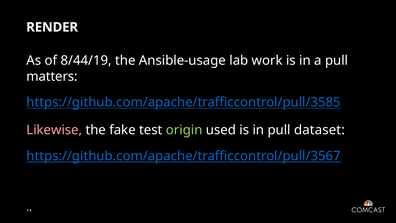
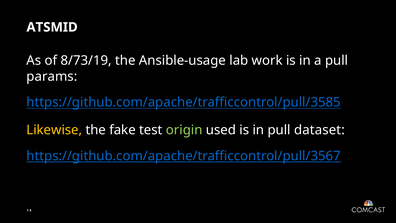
RENDER: RENDER -> ATSMID (52, 27)
8/44/19: 8/44/19 -> 8/73/19 (86, 61)
matters: matters -> params (52, 76)
Likewise colour: pink -> yellow (54, 130)
